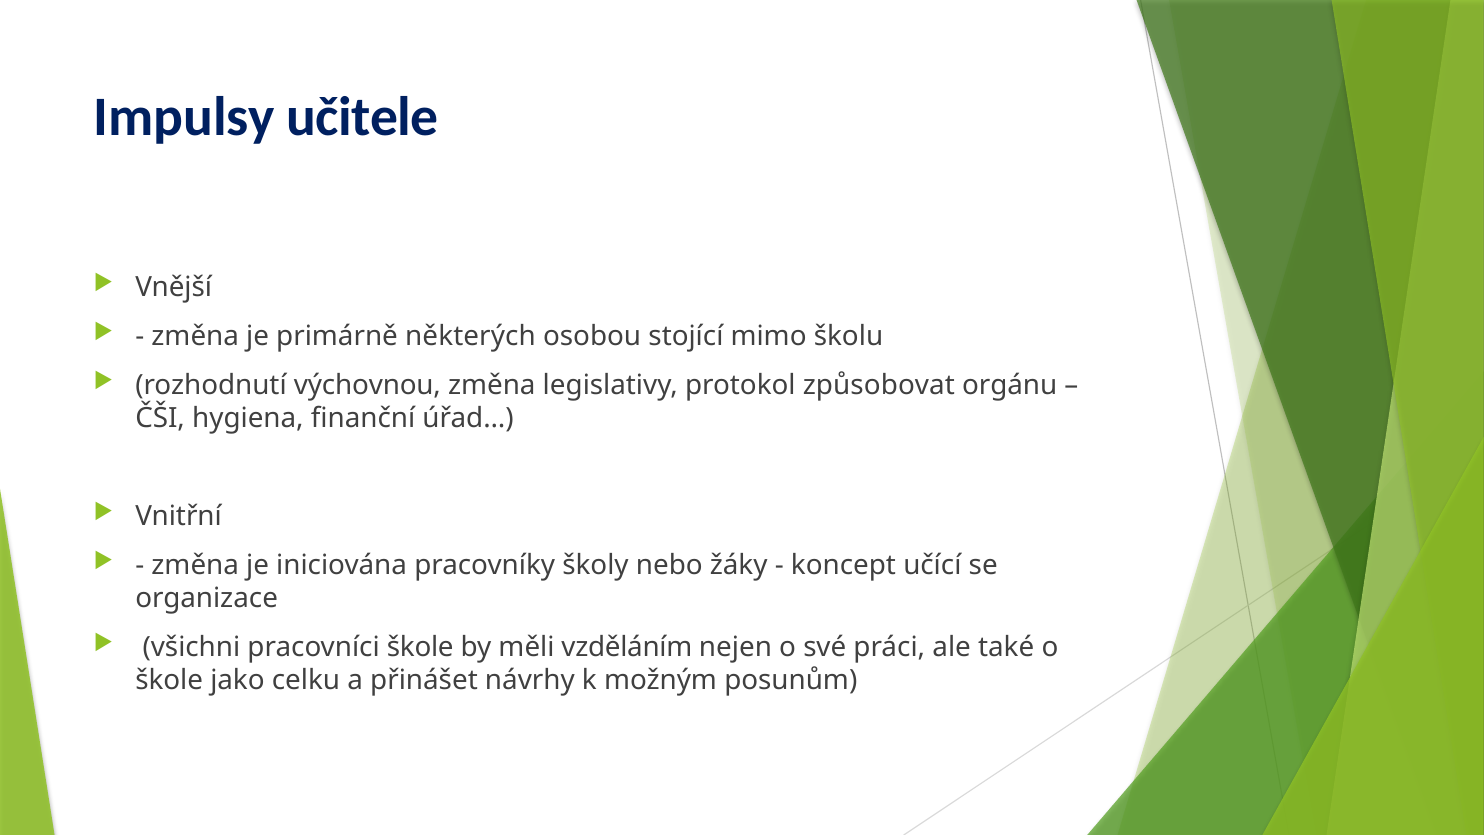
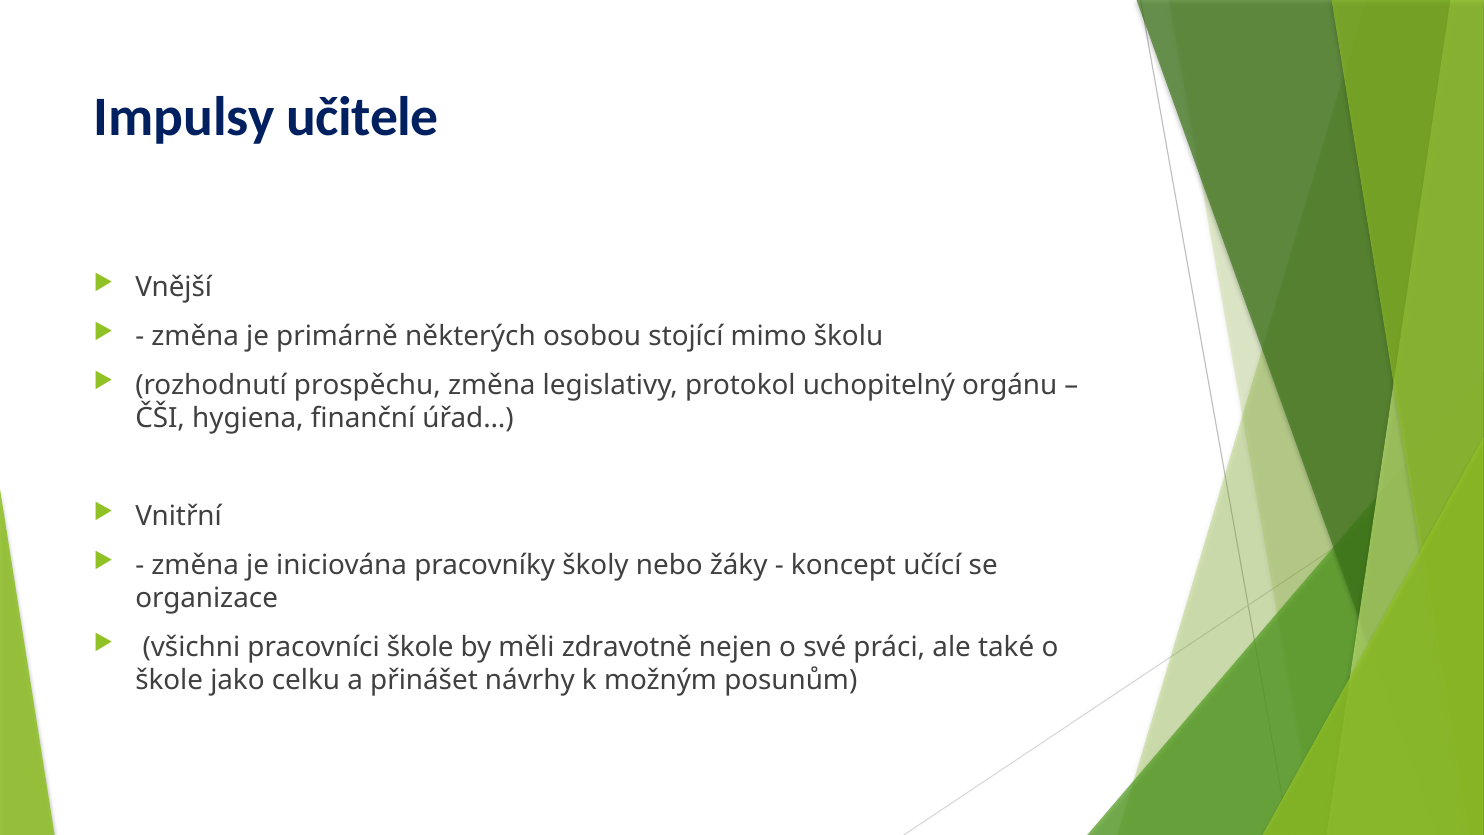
výchovnou: výchovnou -> prospěchu (367, 385)
způsobovat: způsobovat -> uchopitelný (879, 385)
vzděláním: vzděláním -> zdravotně (627, 647)
